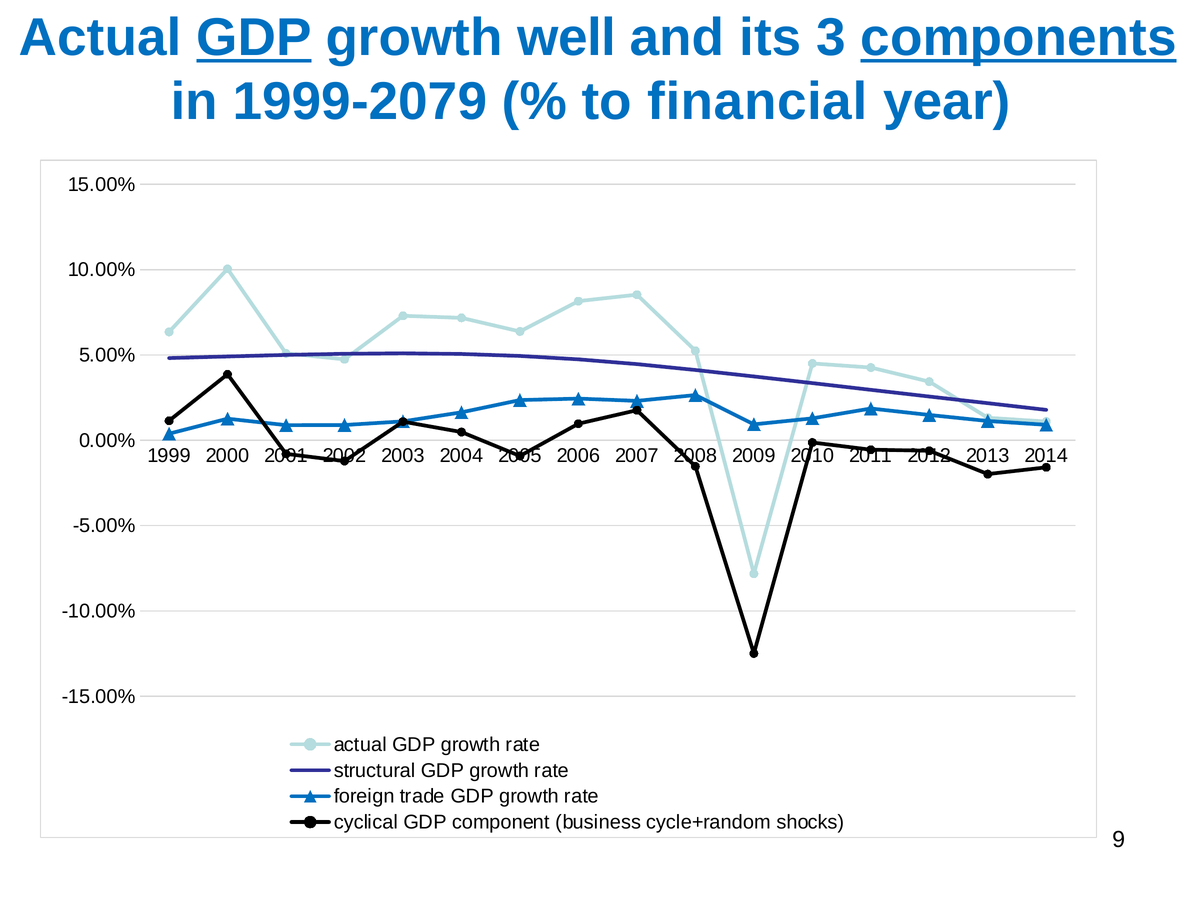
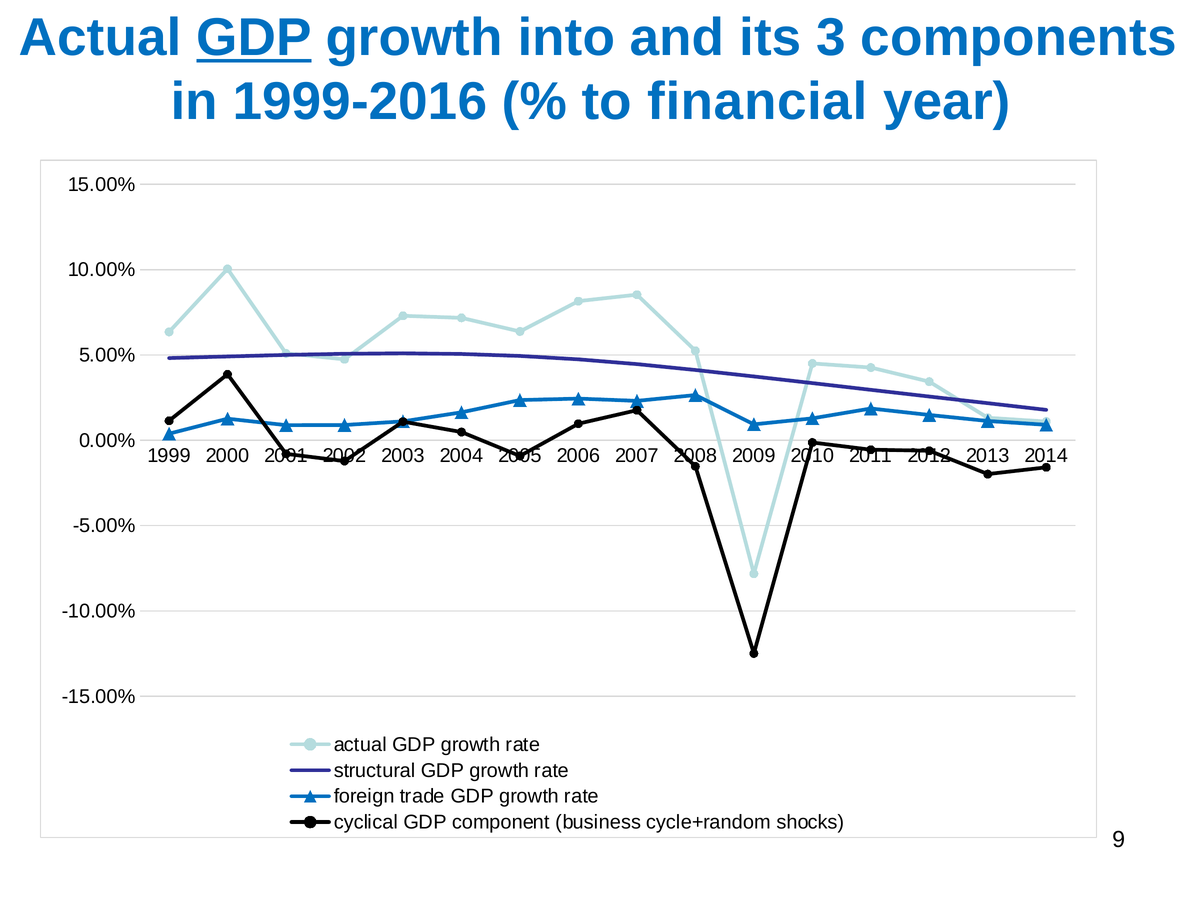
well: well -> into (566, 38)
components underline: present -> none (1019, 38)
1999-2079: 1999-2079 -> 1999-2016 (360, 102)
